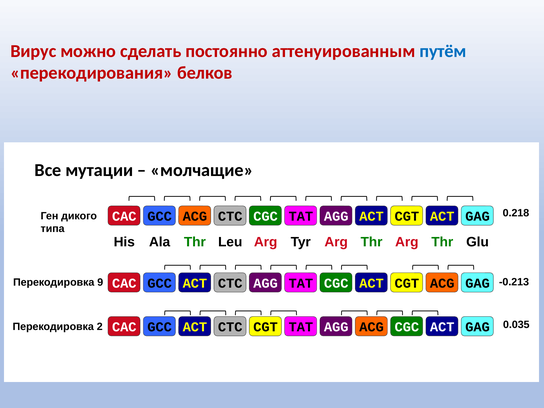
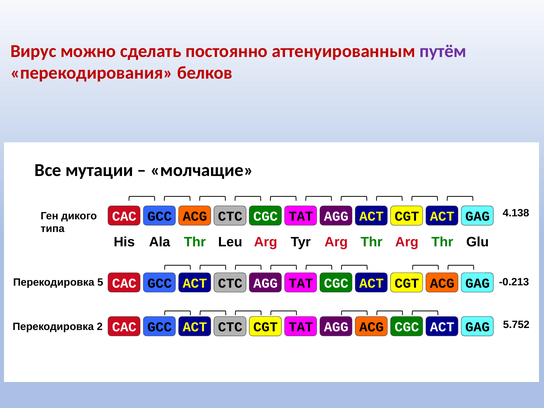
путём colour: blue -> purple (443, 51)
0.218: 0.218 -> 4.138 (516, 213)
9: 9 -> 5 (100, 282)
0.035: 0.035 -> 5.752 (516, 325)
